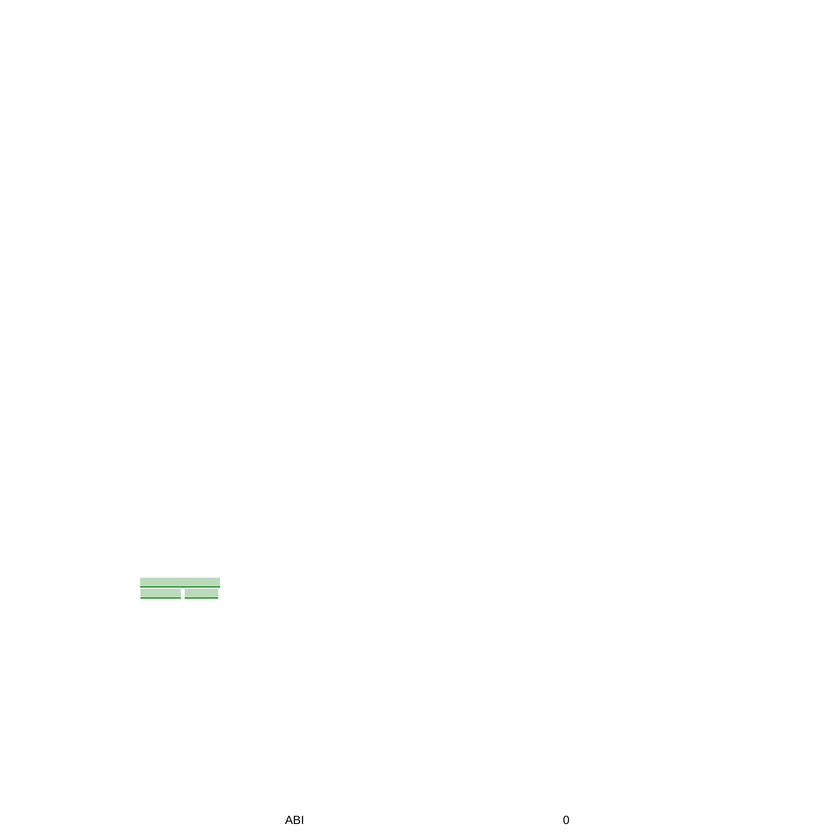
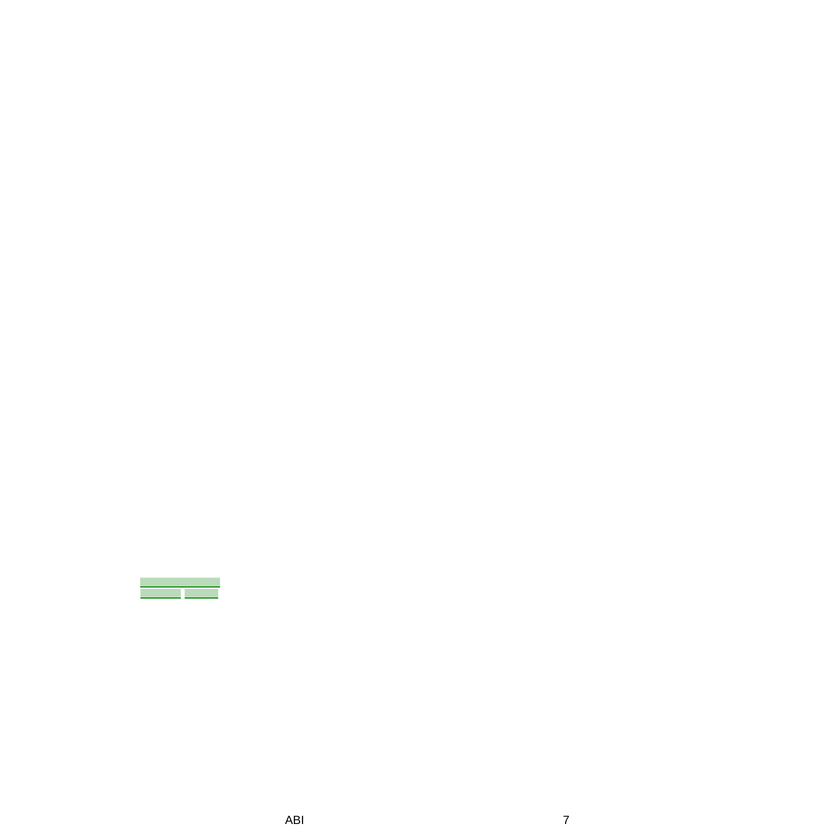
0: 0 -> 7 (566, 820)
